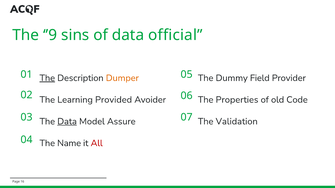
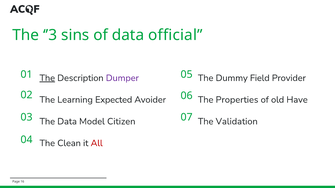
’9: ’9 -> ’3 (50, 35)
Dumper colour: orange -> purple (122, 78)
Provided: Provided -> Expected (114, 100)
Code: Code -> Have (297, 100)
Data underline: present -> none (67, 122)
Assure: Assure -> Citizen (121, 122)
Name: Name -> Clean (69, 143)
